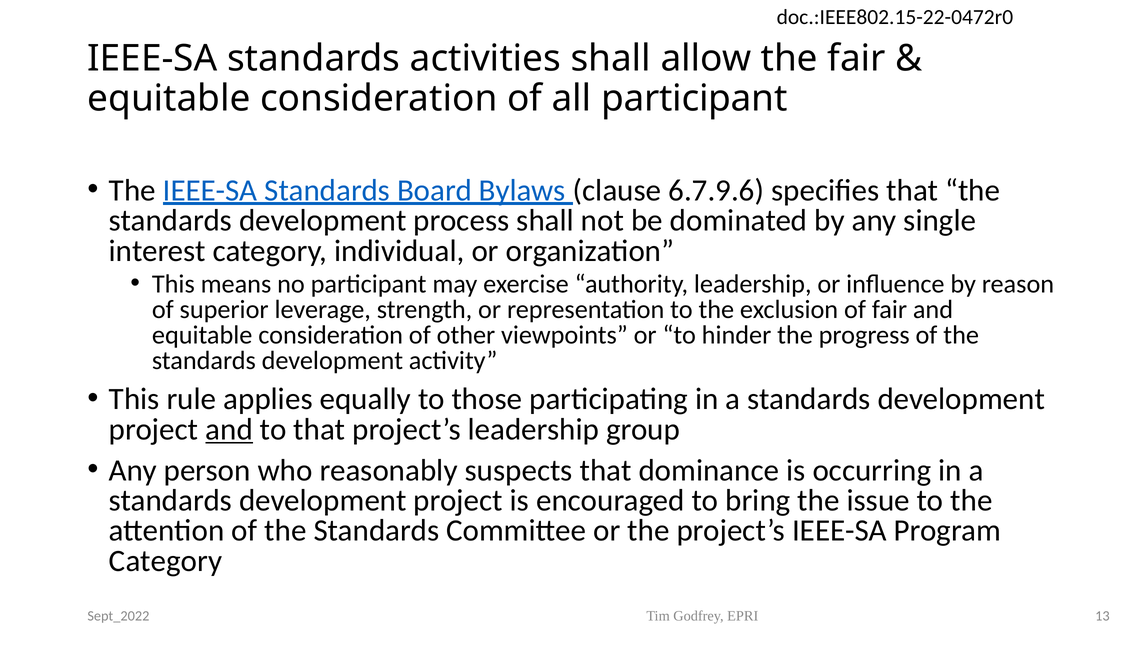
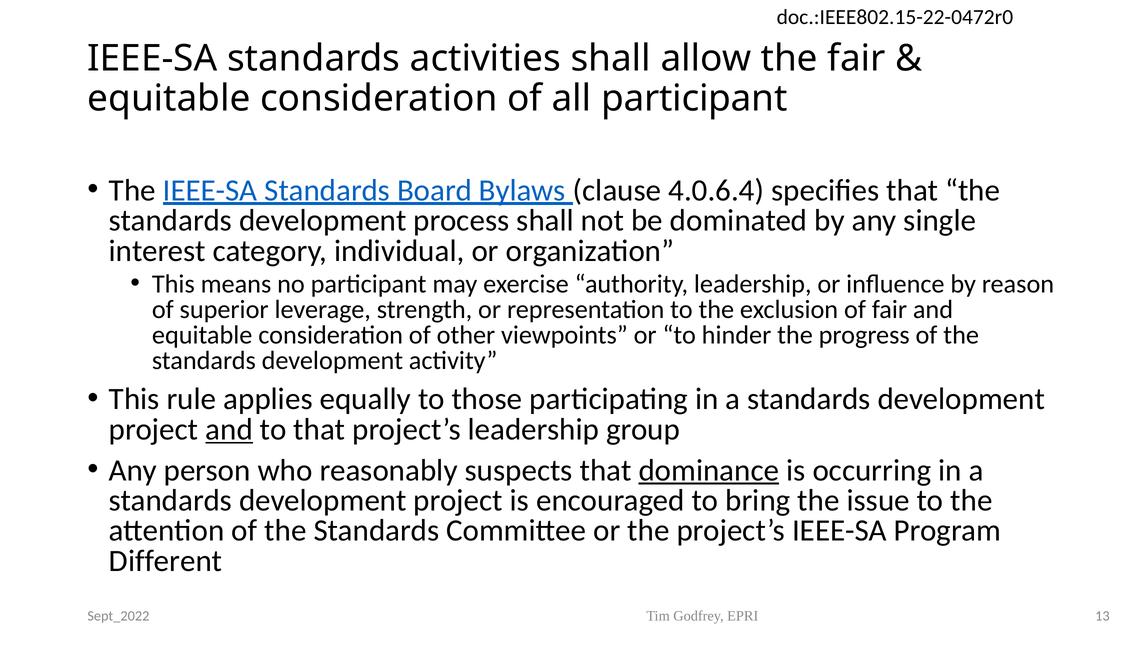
6.7.9.6: 6.7.9.6 -> 4.0.6.4 (716, 190)
dominance underline: none -> present (709, 470)
Category: Category -> Different (166, 561)
